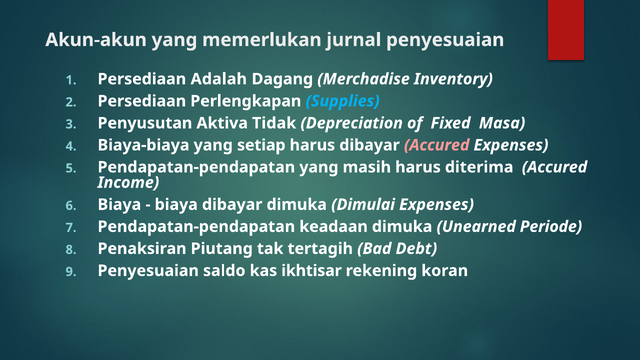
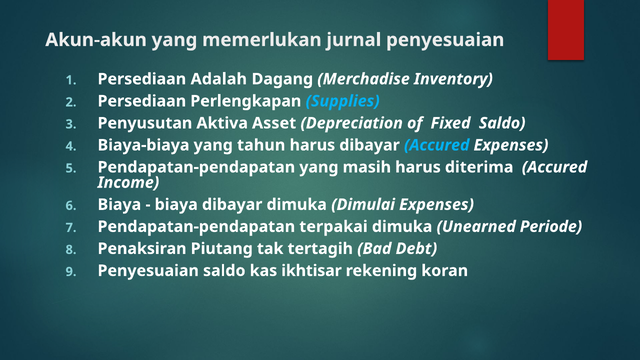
Tidak: Tidak -> Asset (274, 123)
Fixed Masa: Masa -> Saldo (502, 123)
setiap: setiap -> tahun (261, 145)
Accured colour: pink -> light blue (437, 145)
keadaan: keadaan -> terpakai (334, 227)
